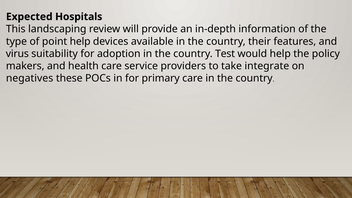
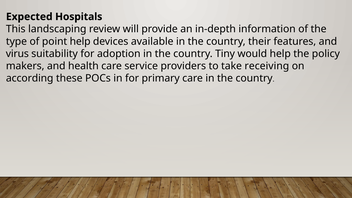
Test: Test -> Tiny (225, 54)
integrate: integrate -> receiving (267, 66)
negatives: negatives -> according (30, 78)
